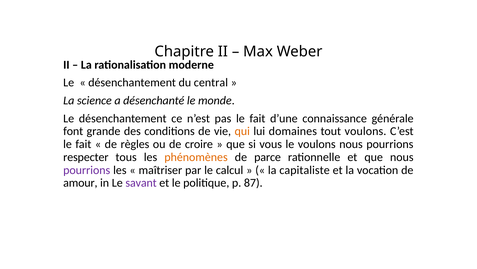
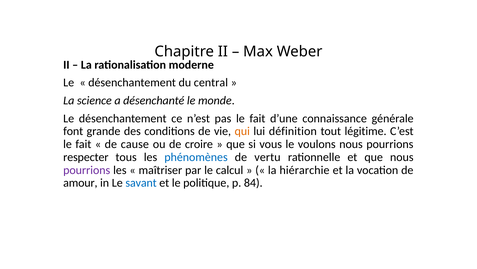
domaines: domaines -> définition (293, 131)
tout voulons: voulons -> légitime (366, 131)
règles: règles -> cause (135, 144)
phénomènes colour: orange -> blue (196, 157)
parce: parce -> vertu (267, 157)
capitaliste: capitaliste -> hiérarchie (304, 170)
savant colour: purple -> blue (141, 183)
87: 87 -> 84 (253, 183)
